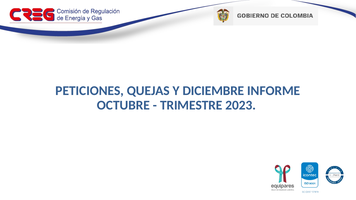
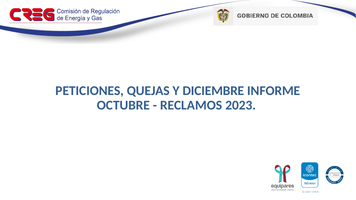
TRIMESTRE: TRIMESTRE -> RECLAMOS (191, 105)
